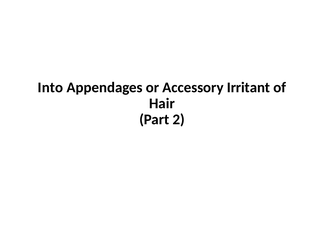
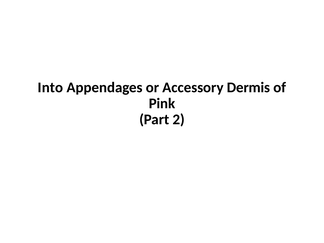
Irritant: Irritant -> Dermis (248, 87)
Hair: Hair -> Pink (162, 103)
